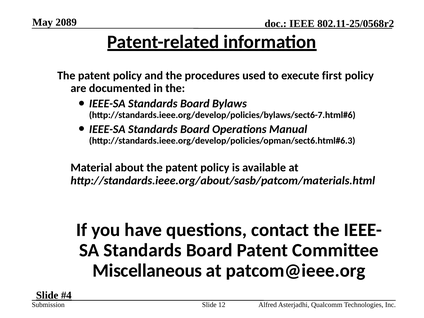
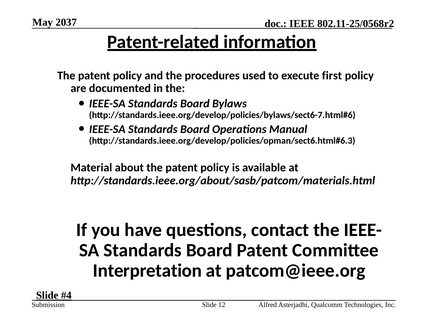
2089: 2089 -> 2037 (66, 22)
Miscellaneous: Miscellaneous -> Interpretation (147, 271)
